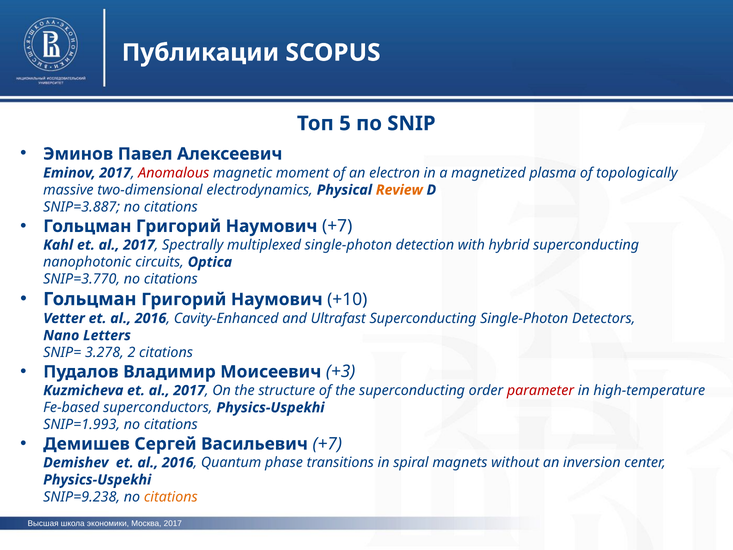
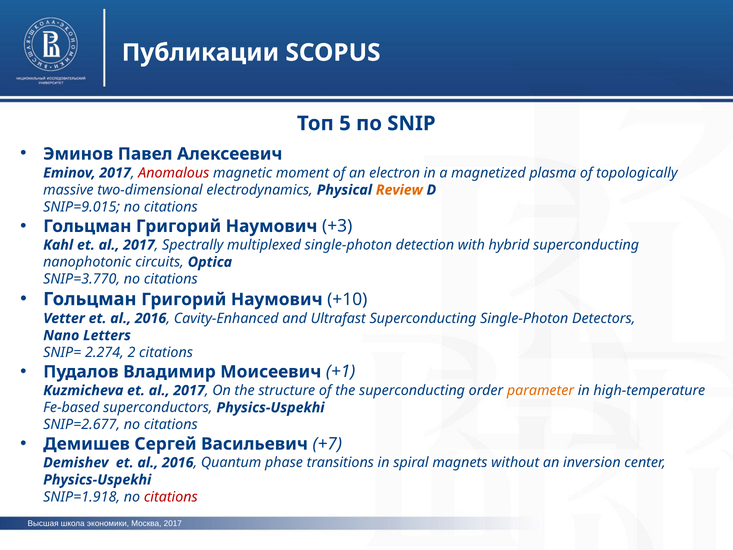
SNIP=3.887: SNIP=3.887 -> SNIP=9.015 (82, 207)
Наумович +7: +7 -> +3 (337, 226)
3.278: 3.278 -> 2.274 (104, 352)
+3: +3 -> +1 (341, 372)
parameter colour: red -> orange (541, 390)
SNIP=1.993: SNIP=1.993 -> SNIP=2.677 (82, 425)
SNIP=9.238: SNIP=9.238 -> SNIP=1.918 (82, 497)
citations colour: orange -> red (171, 497)
